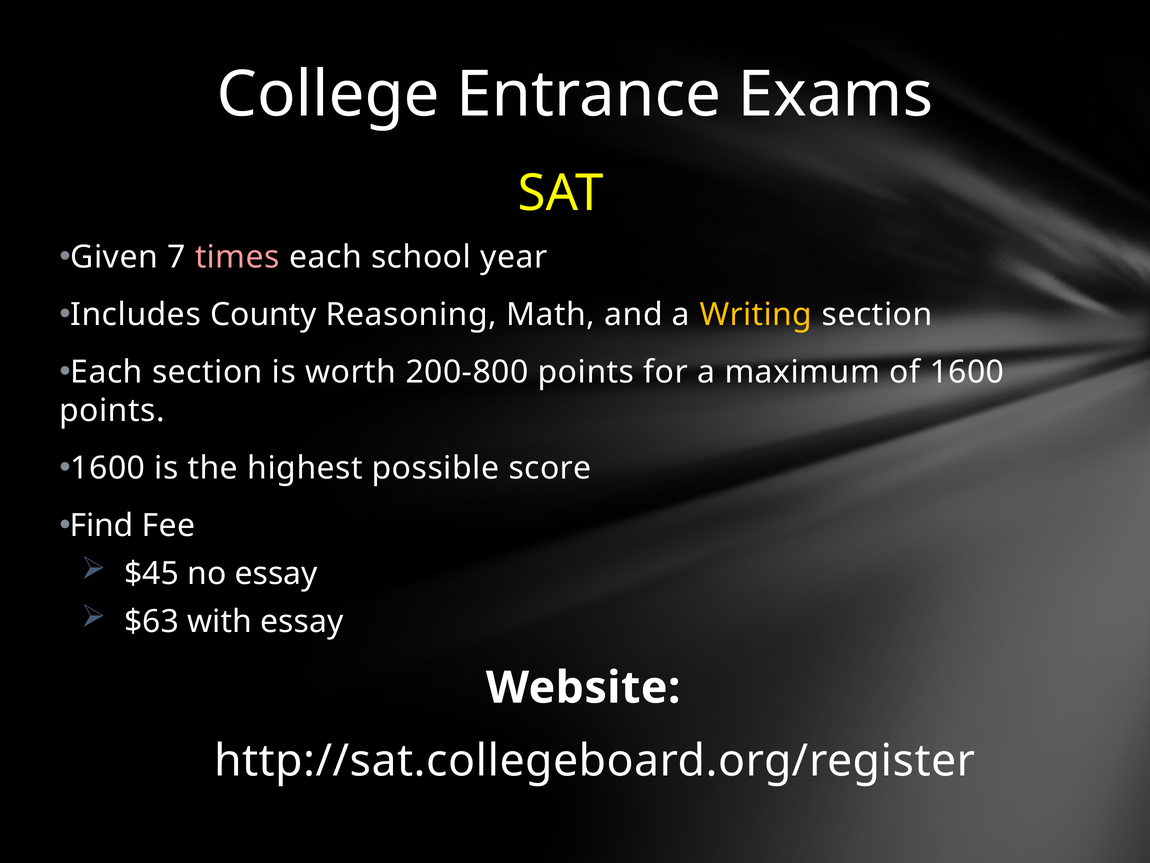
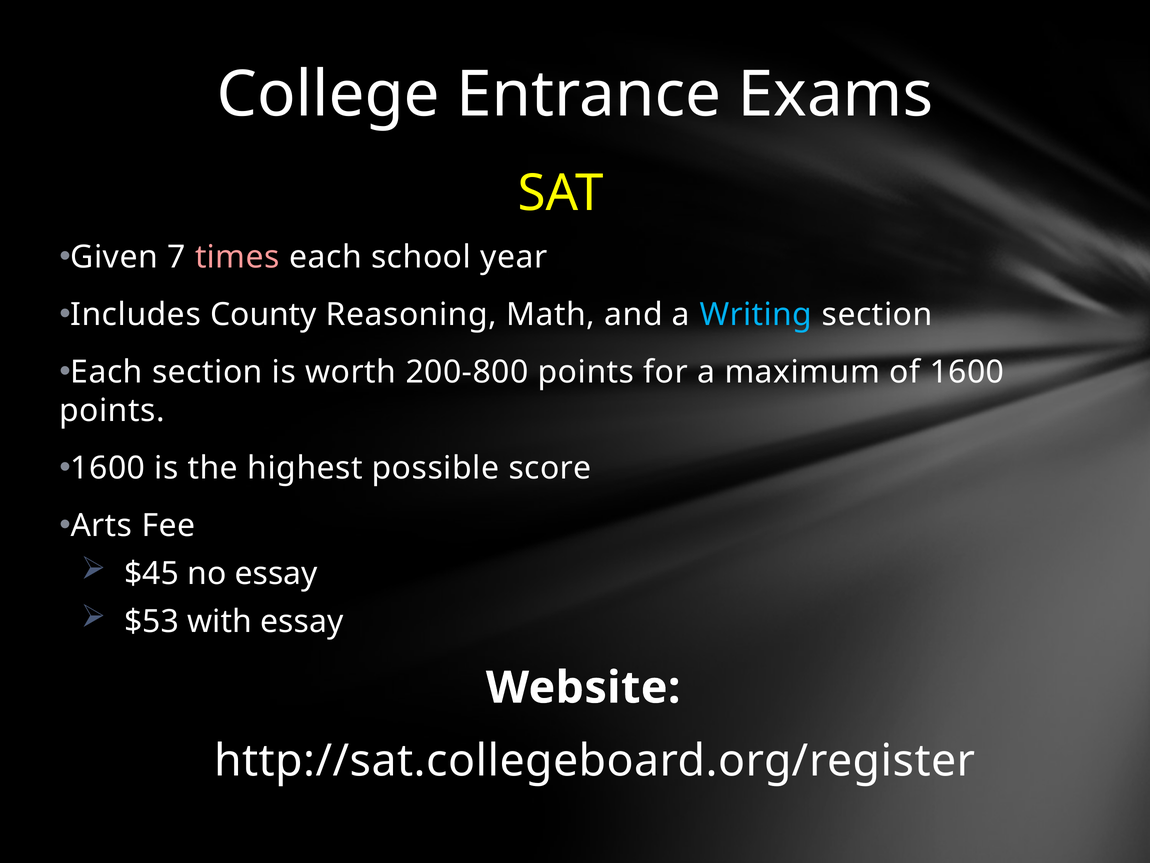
Writing colour: yellow -> light blue (756, 315)
Find: Find -> Arts (101, 526)
$63: $63 -> $53 (152, 621)
